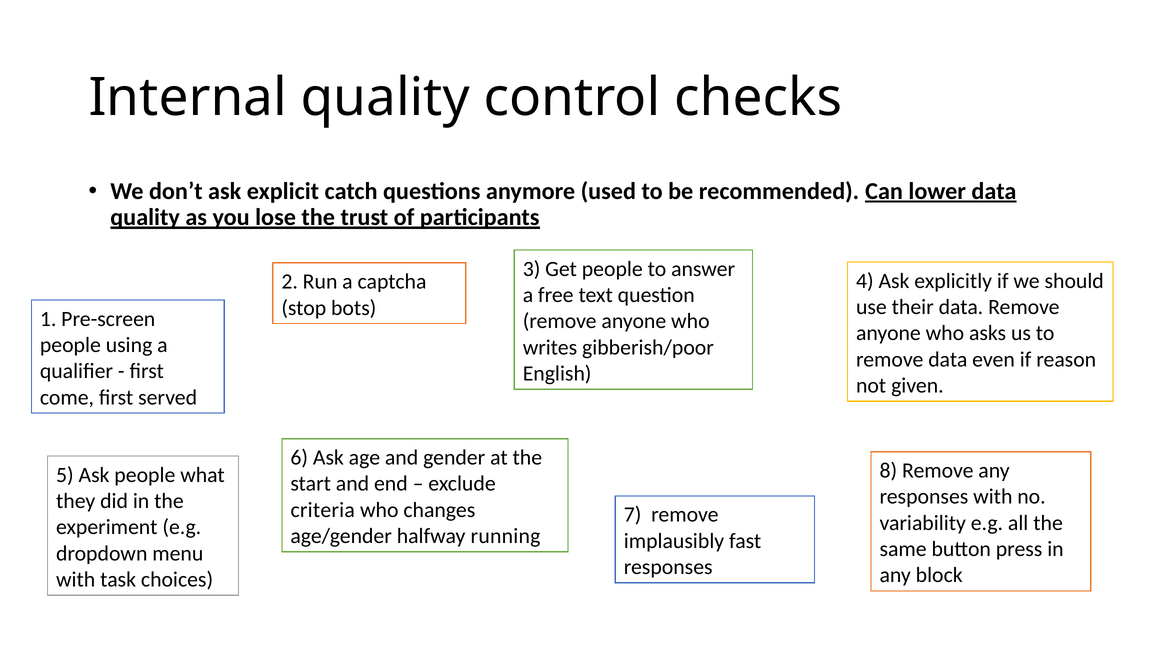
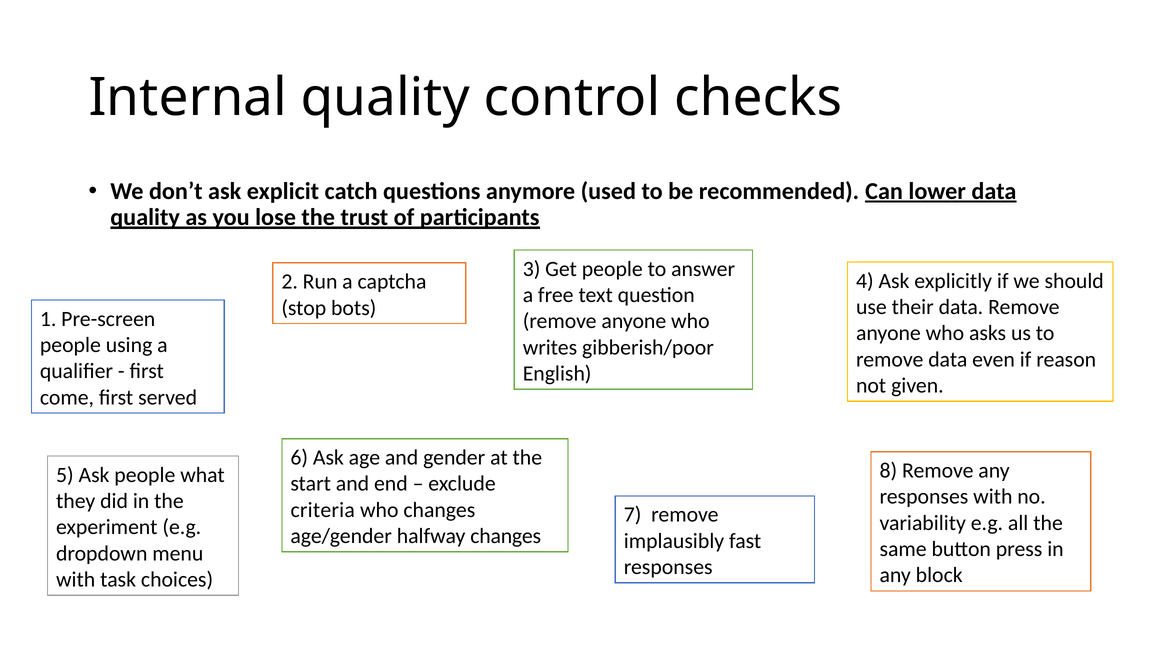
halfway running: running -> changes (506, 536)
